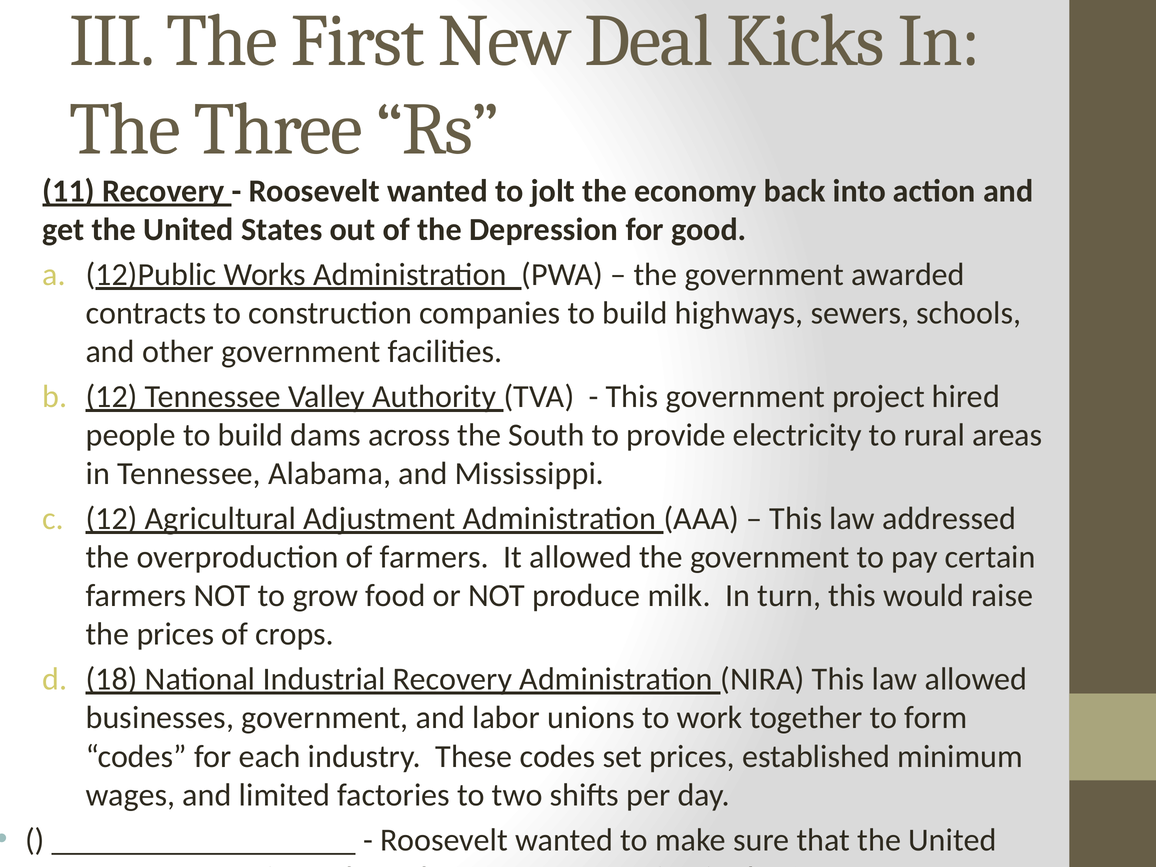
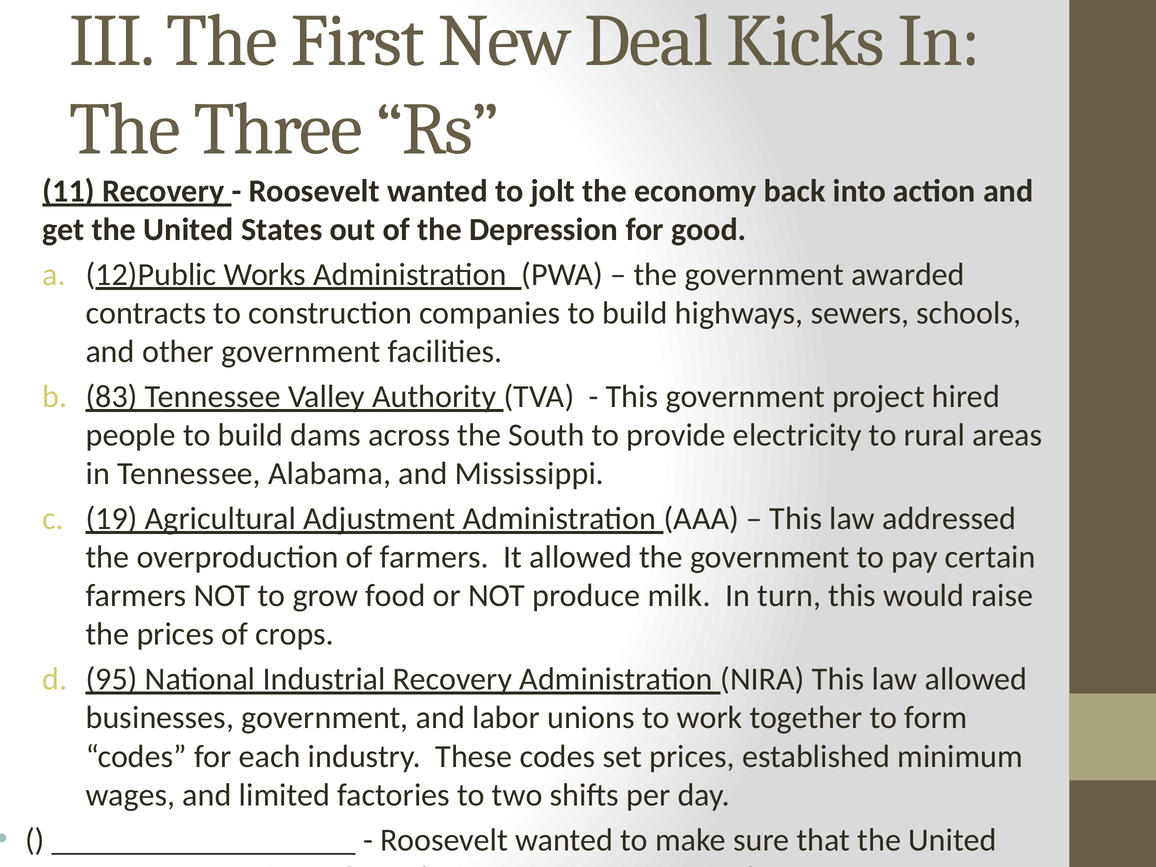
12: 12 -> 83 (112, 397)
12: 12 -> 19 (112, 519)
18: 18 -> 95 (112, 679)
